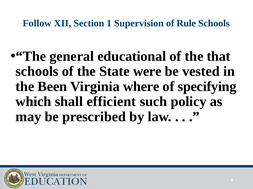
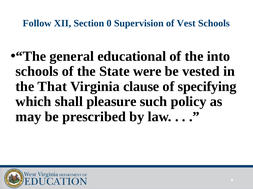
1: 1 -> 0 (109, 23)
Rule: Rule -> Vest (186, 23)
that: that -> into (219, 56)
Been: Been -> That (52, 87)
where: where -> clause (141, 87)
efficient: efficient -> pleasure (111, 102)
